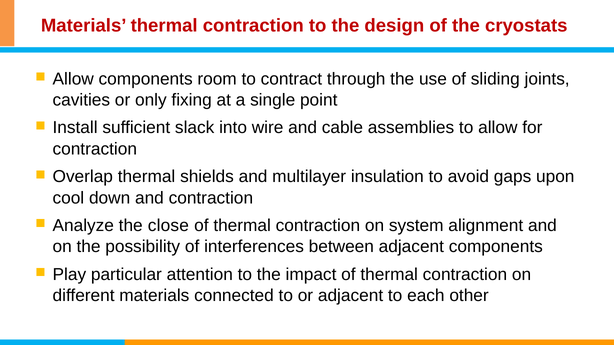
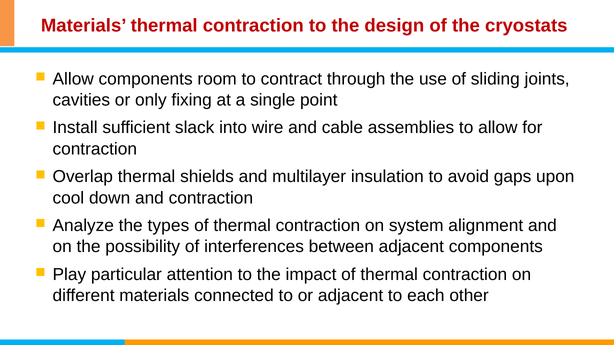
close: close -> types (168, 226)
